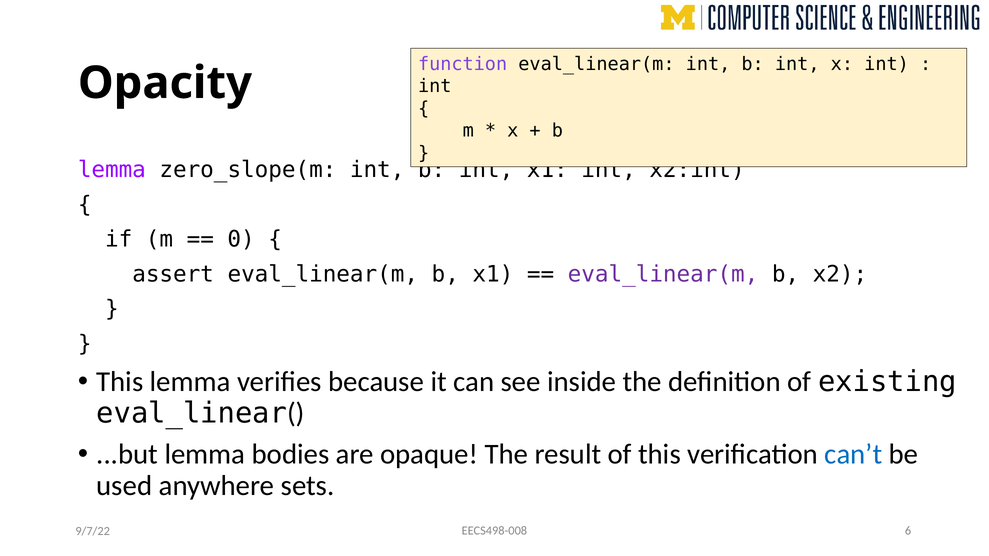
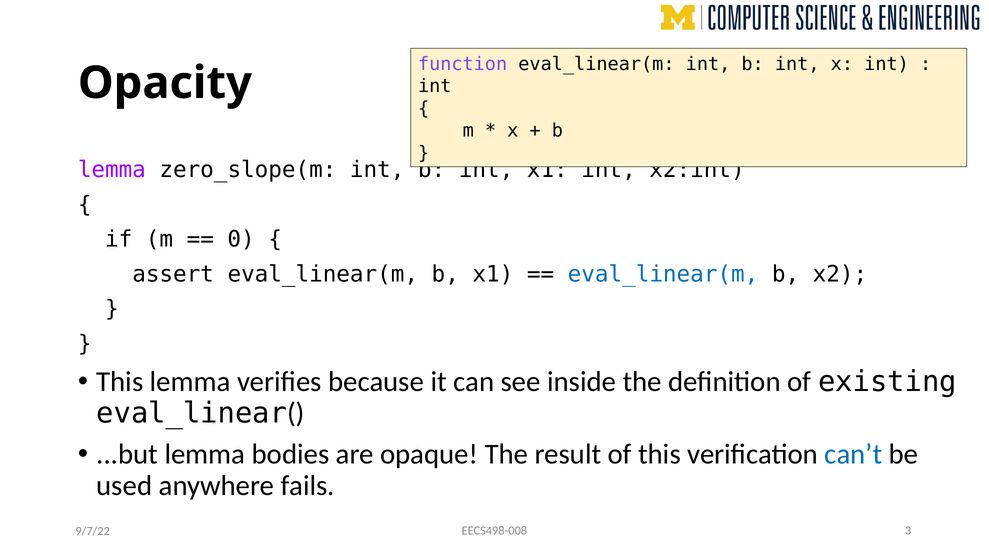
eval_linear(m colour: purple -> blue (663, 274)
sets: sets -> fails (308, 486)
6: 6 -> 3 (908, 531)
